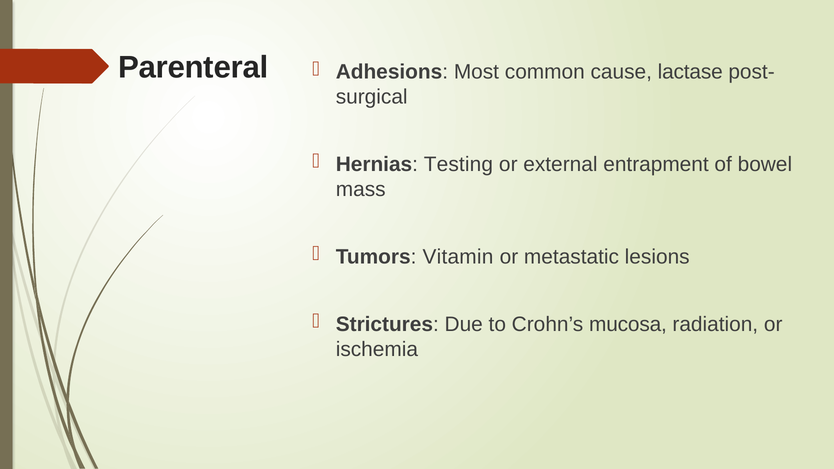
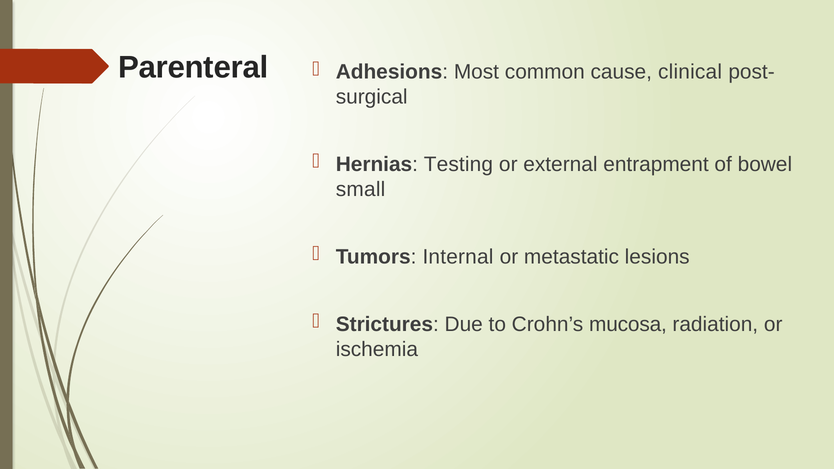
lactase: lactase -> clinical (690, 72)
mass: mass -> small (361, 190)
Vitamin: Vitamin -> Internal (458, 257)
